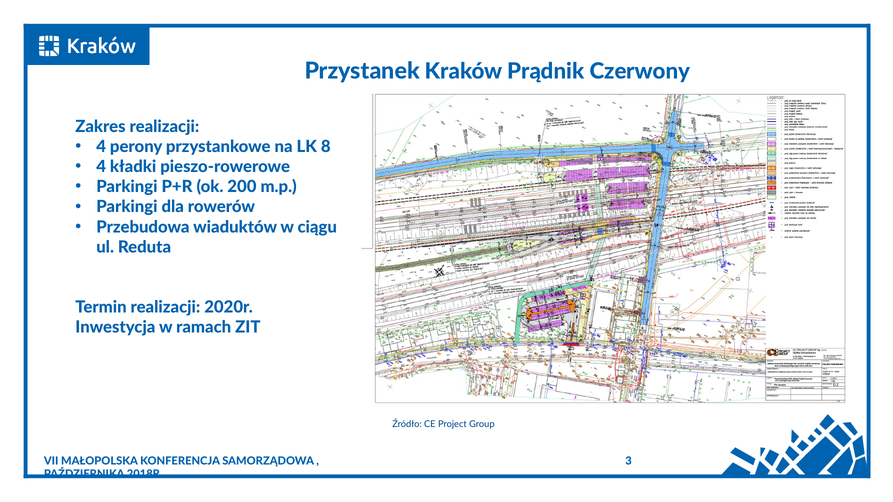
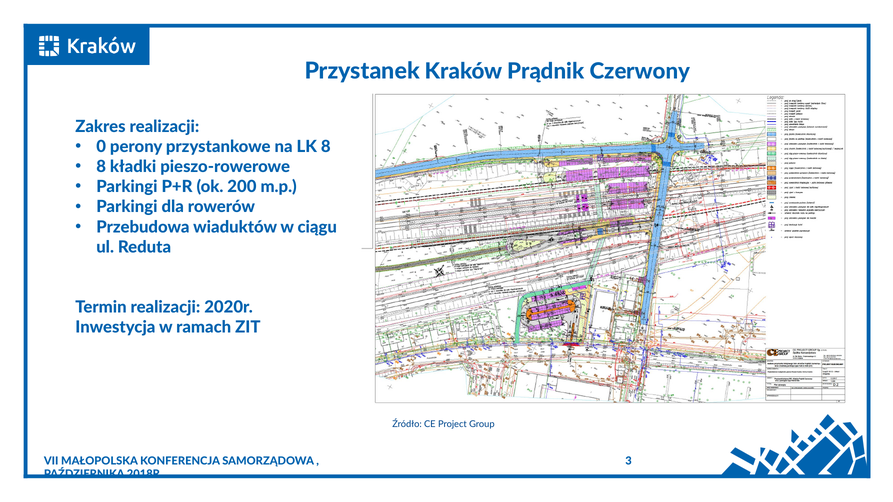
4: 4 -> 0 (101, 147)
4: 4 -> 8 (101, 167)
